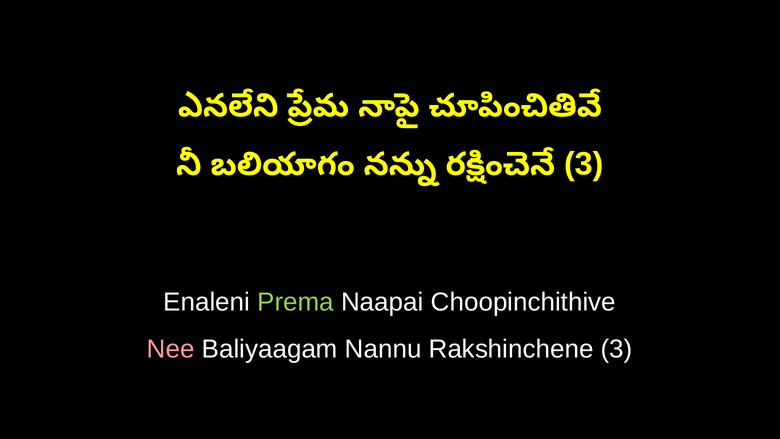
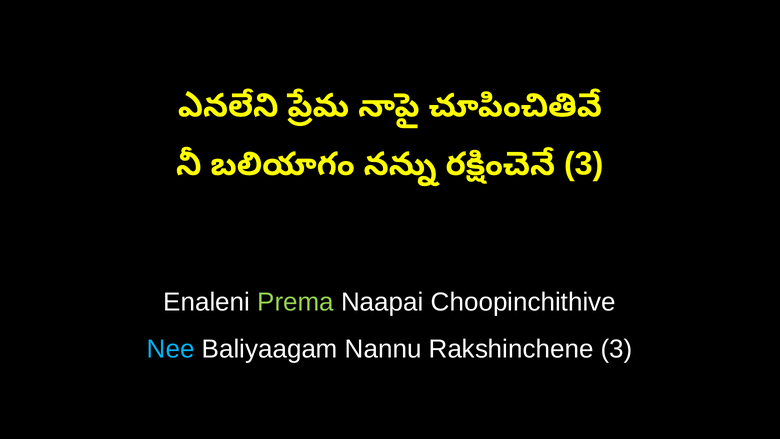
Nee colour: pink -> light blue (171, 349)
